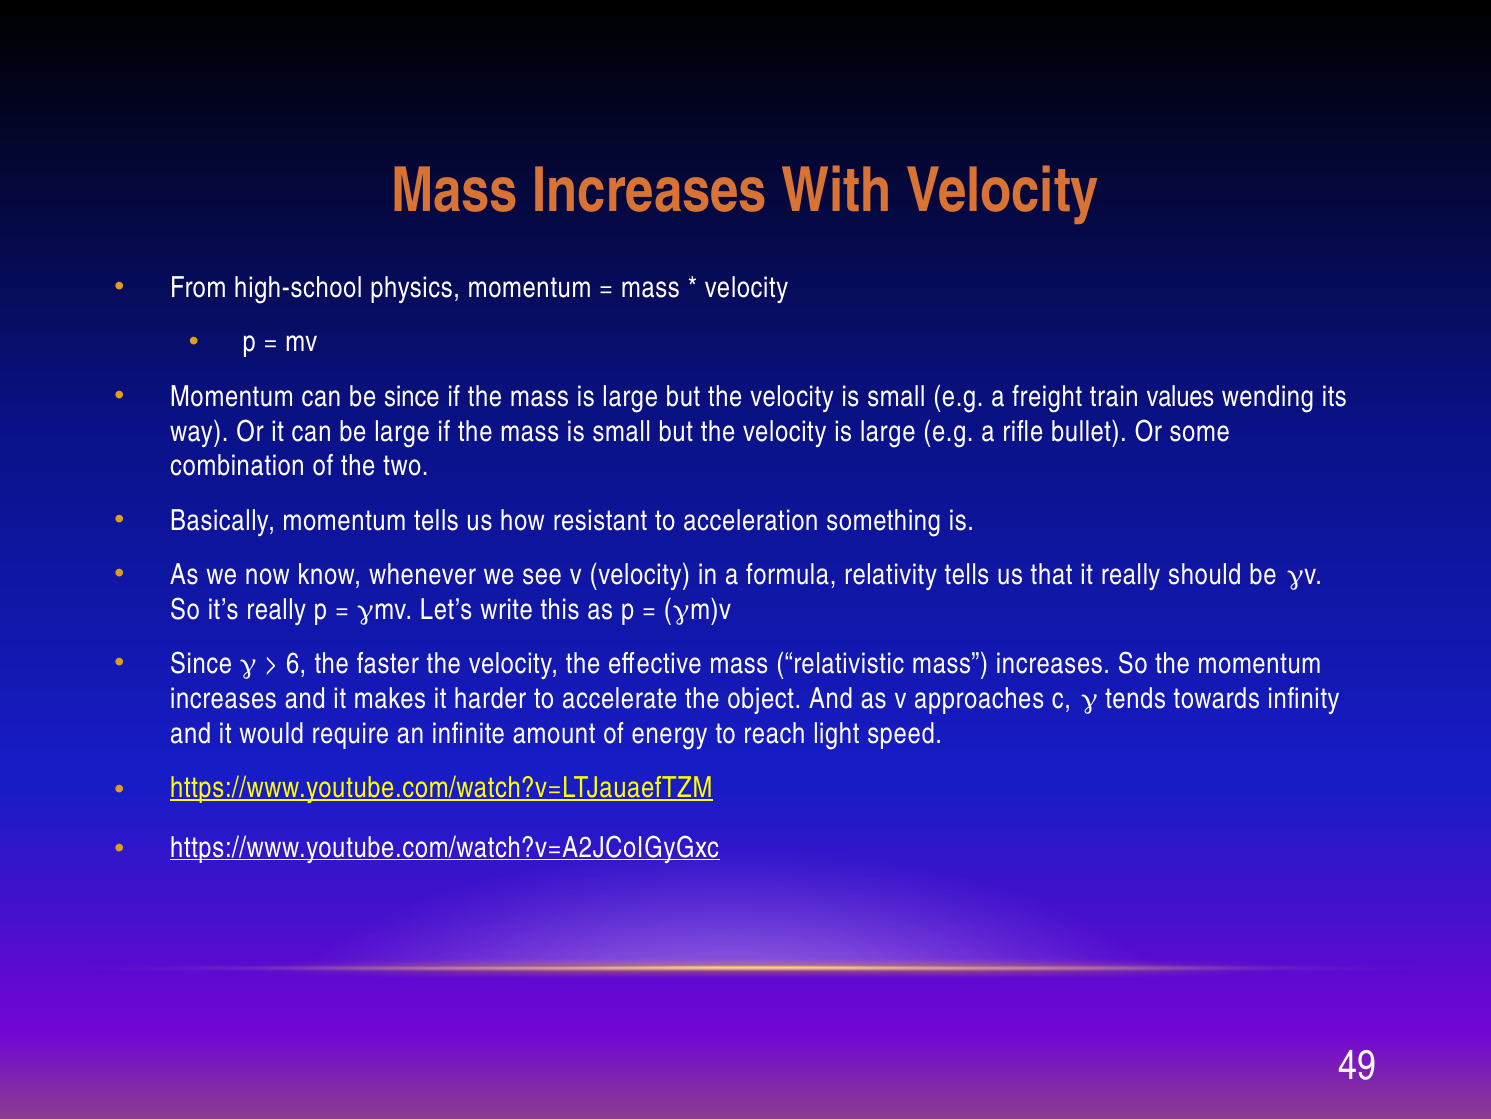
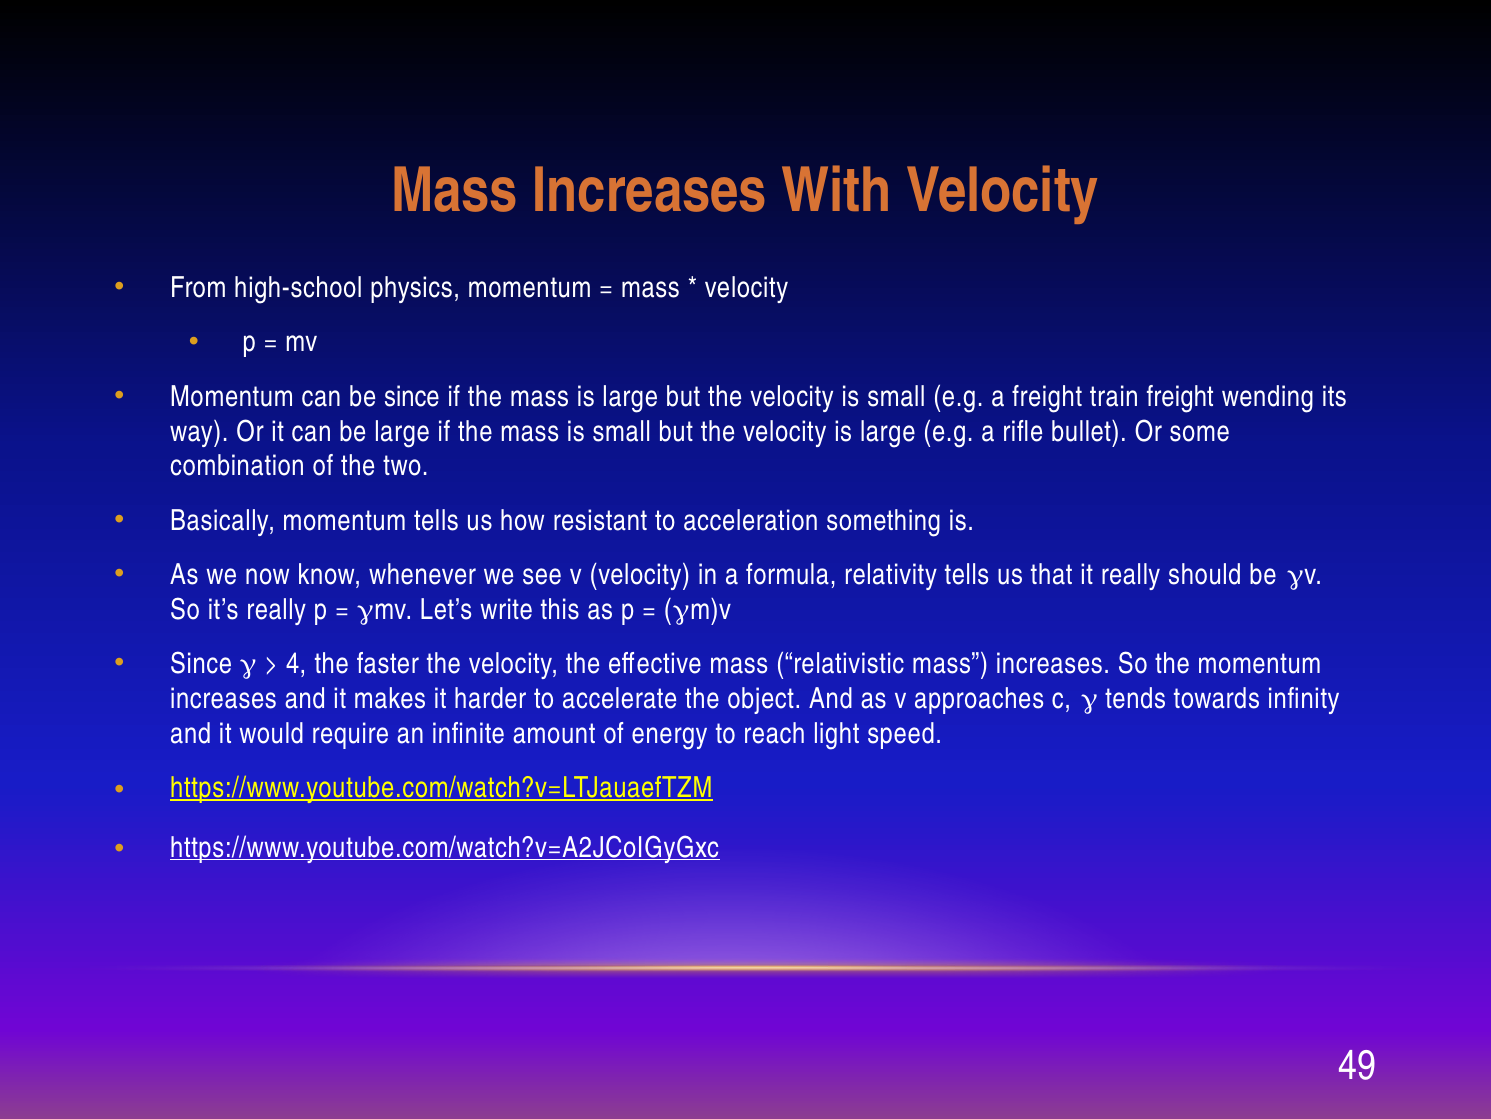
train values: values -> freight (1180, 396)
6: 6 -> 4 (296, 664)
